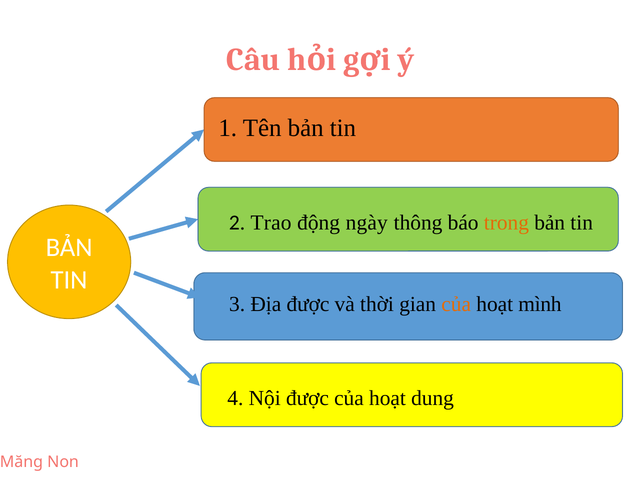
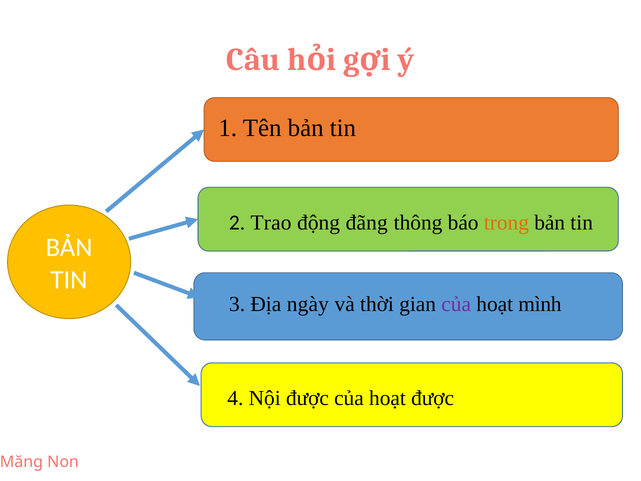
ngày: ngày -> đãng (367, 222)
Địa được: được -> ngày (308, 304)
của colour: orange -> purple (456, 304)
hoạt dung: dung -> được (433, 398)
